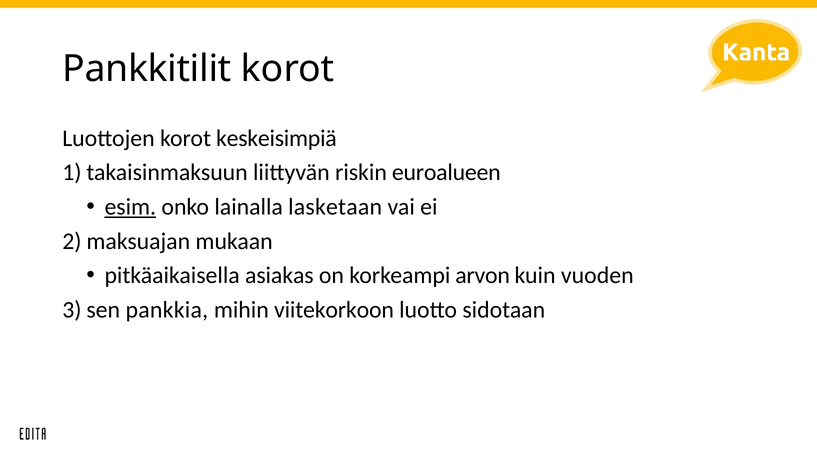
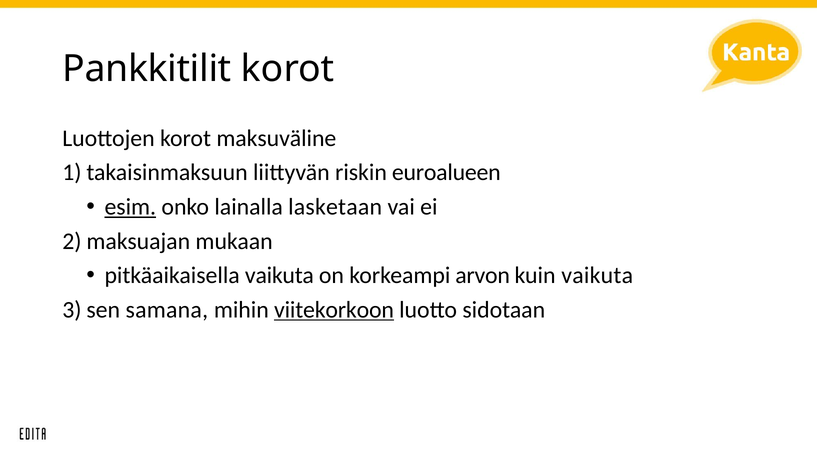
keskeisimpiä: keskeisimpiä -> maksuväline (276, 138)
pitkäaikaisella asiakas: asiakas -> vaikuta (279, 275)
kuin vuoden: vuoden -> vaikuta (597, 275)
pankkia: pankkia -> samana (167, 309)
viitekorkoon underline: none -> present (334, 309)
